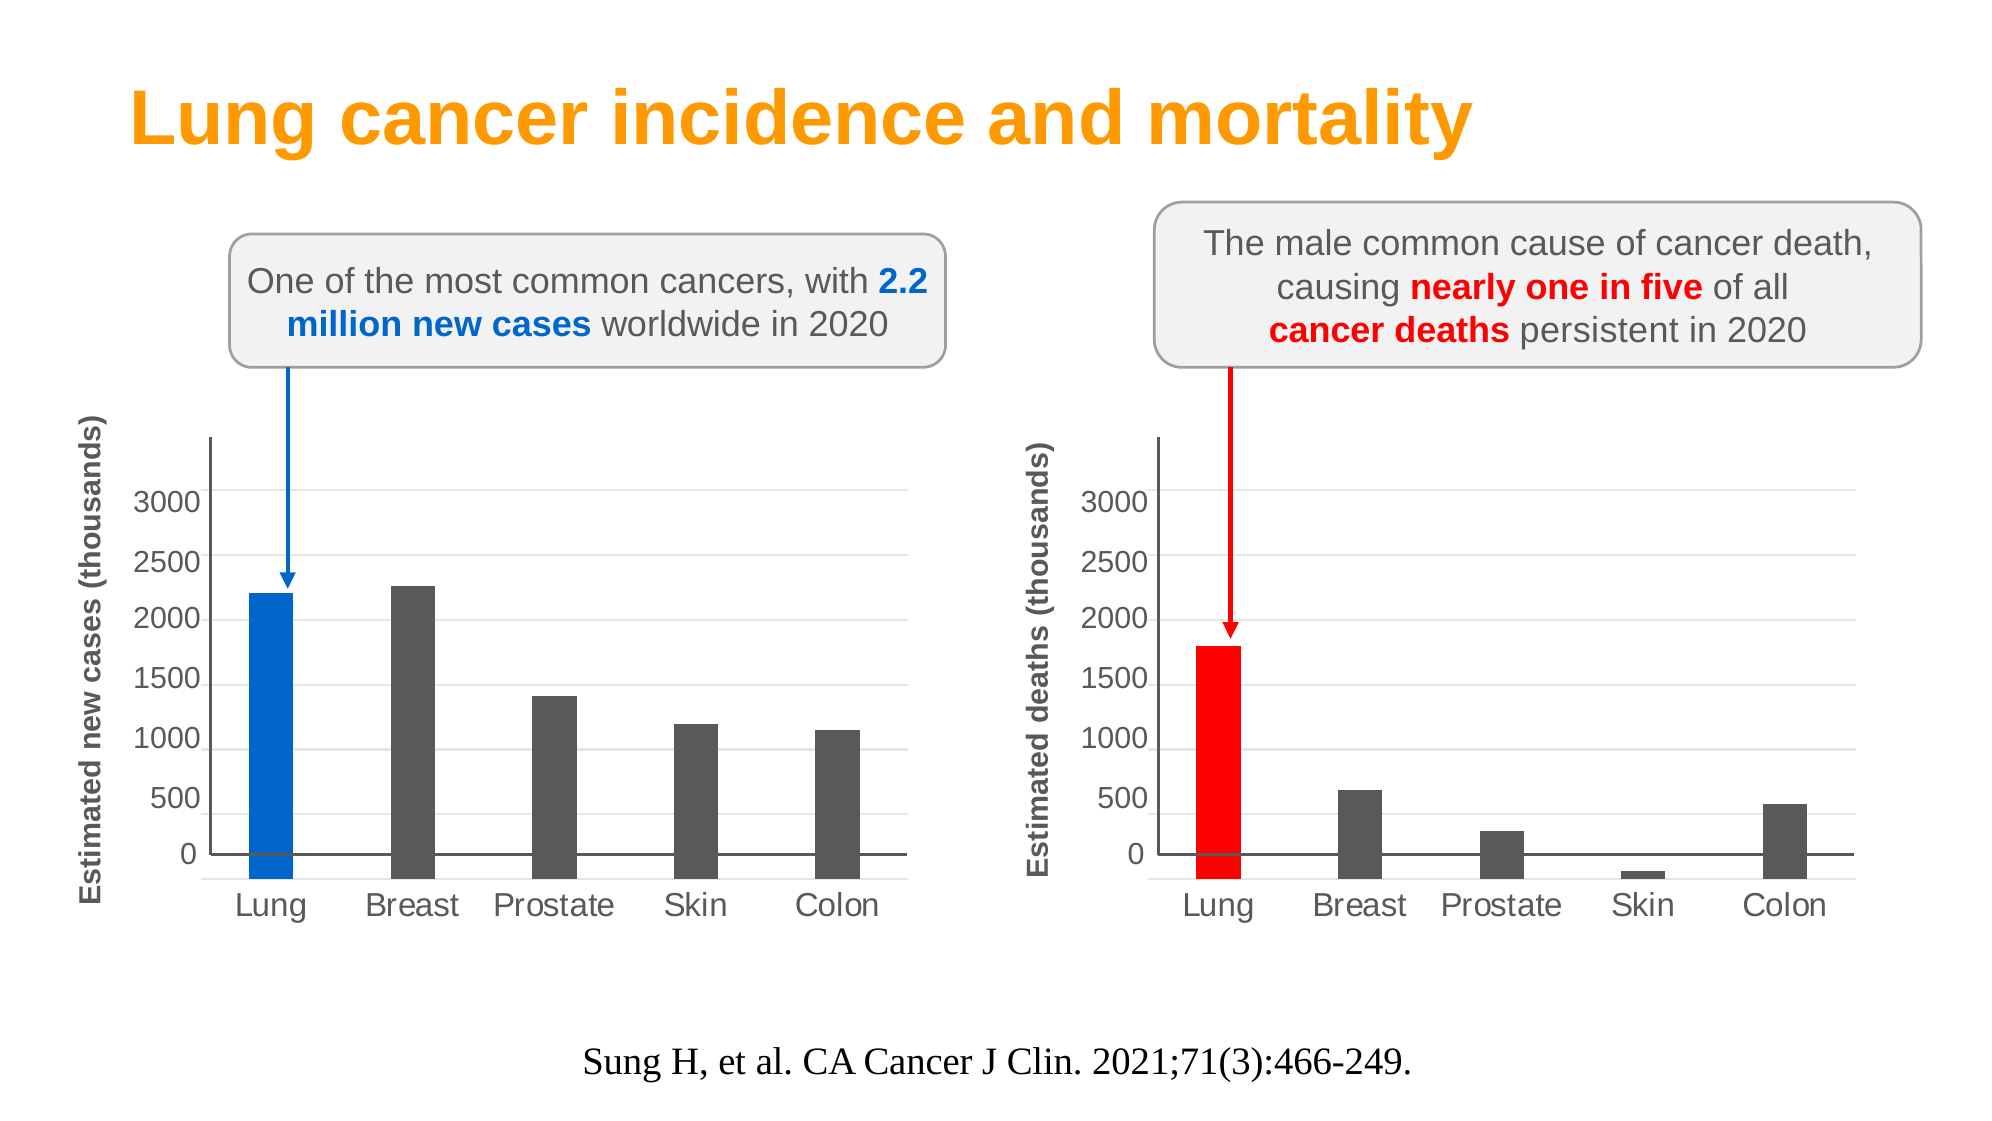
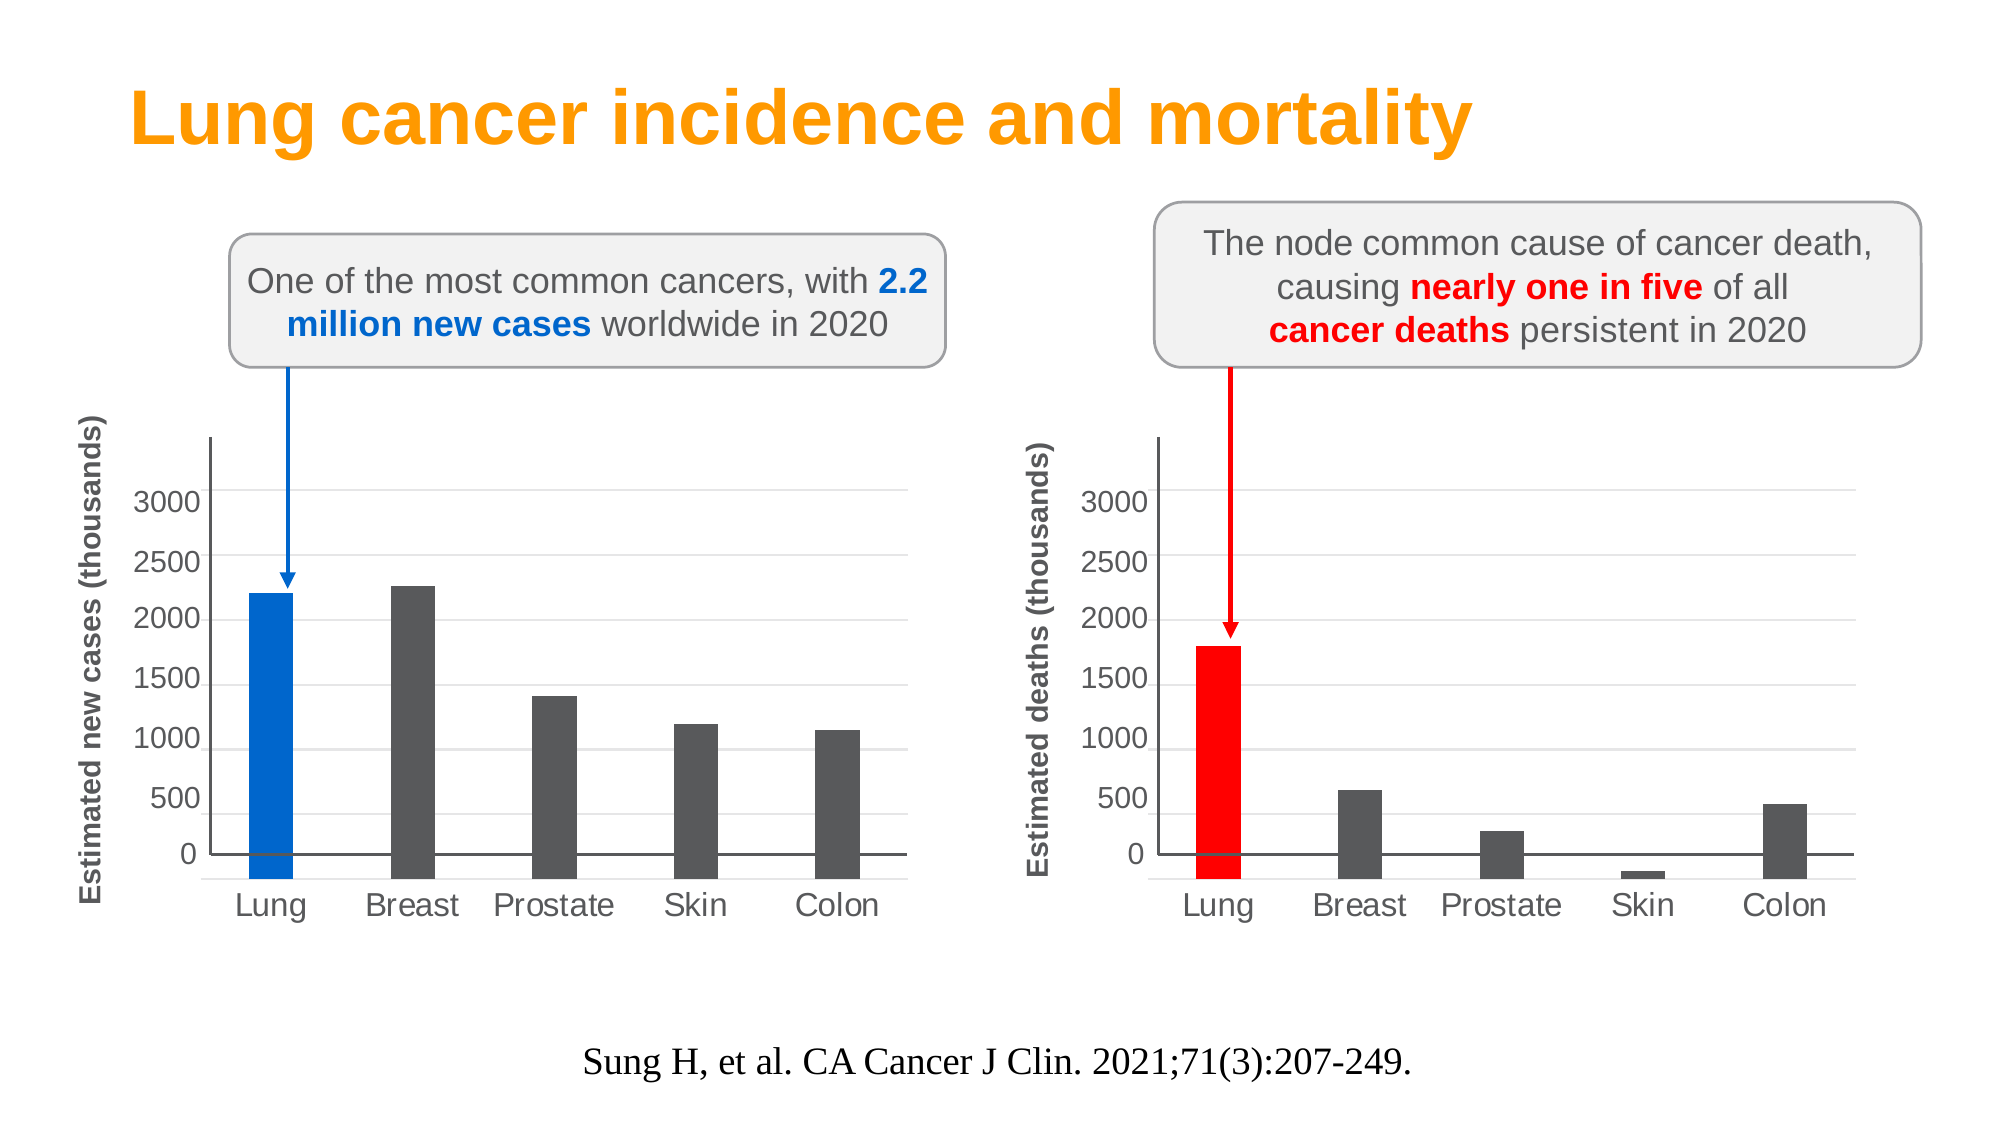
male: male -> node (1314, 244)
2021;71(3):466-249: 2021;71(3):466-249 -> 2021;71(3):207-249 (1252, 1061)
